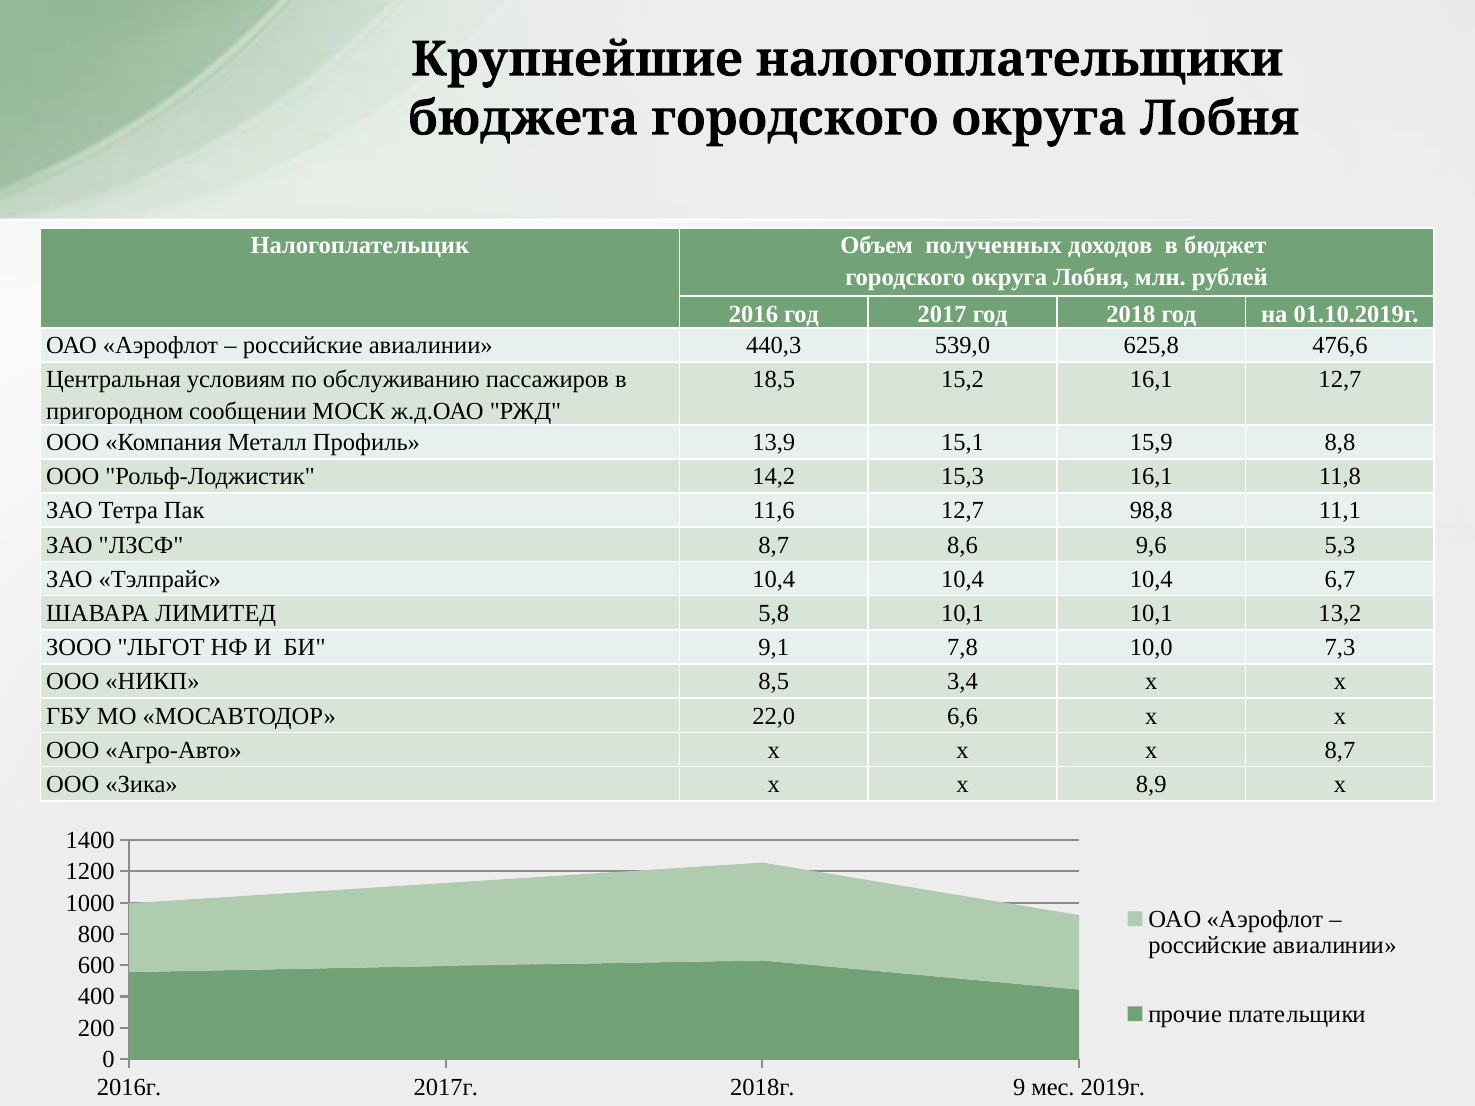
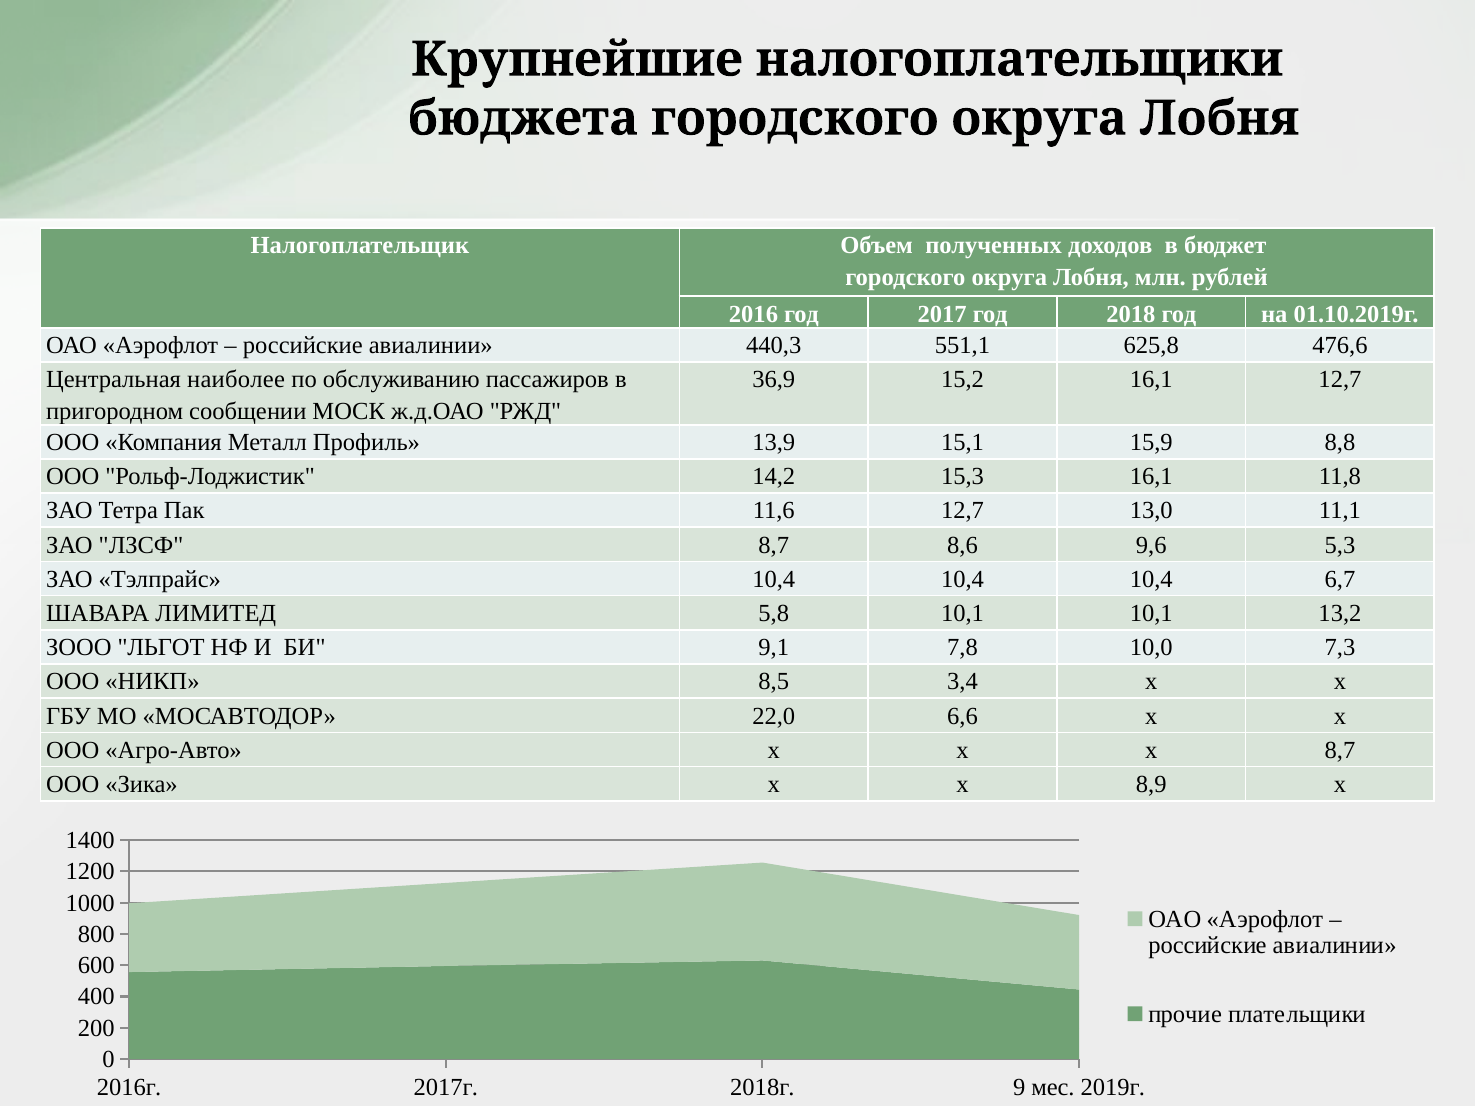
539,0: 539,0 -> 551,1 (962, 346)
условиям: условиям -> наиболее (236, 380)
18,5: 18,5 -> 36,9 (774, 380)
98,8: 98,8 -> 13,0 (1151, 511)
